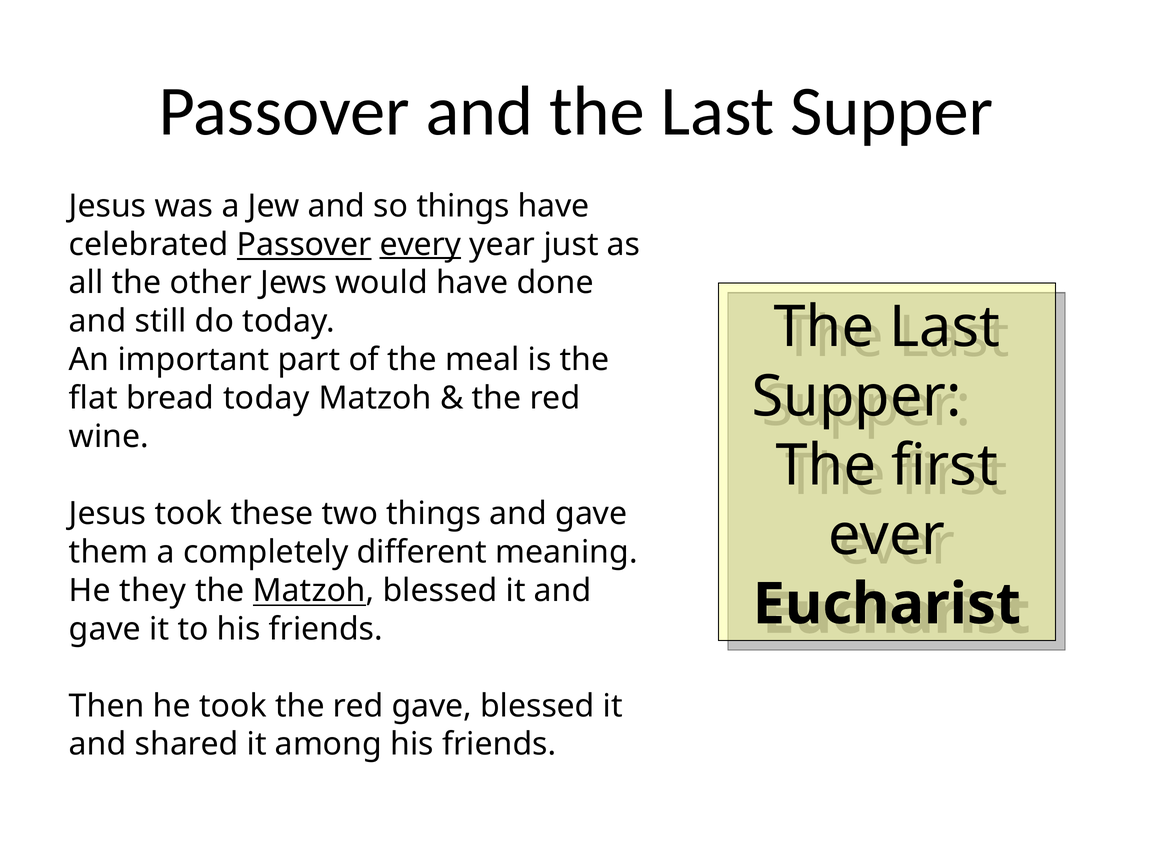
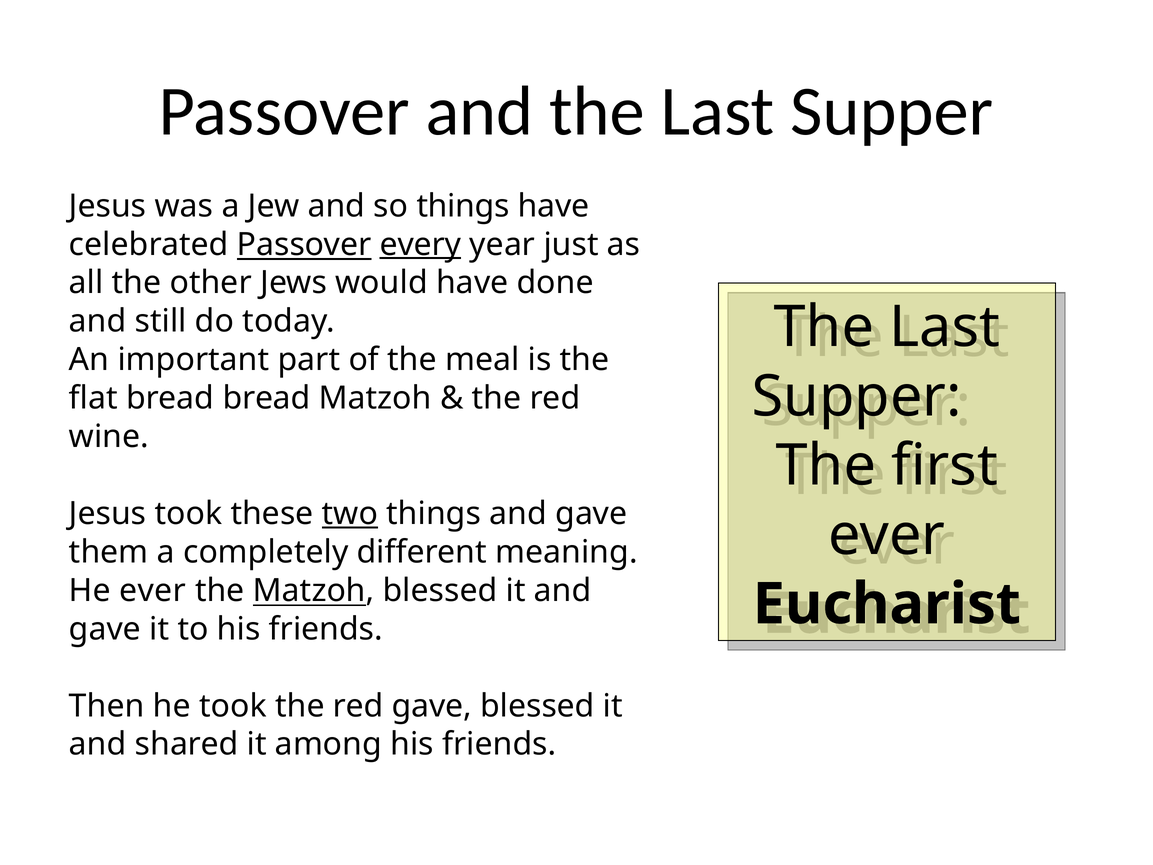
bread today: today -> bread (266, 398)
two underline: none -> present (350, 513)
He they: they -> ever (153, 590)
